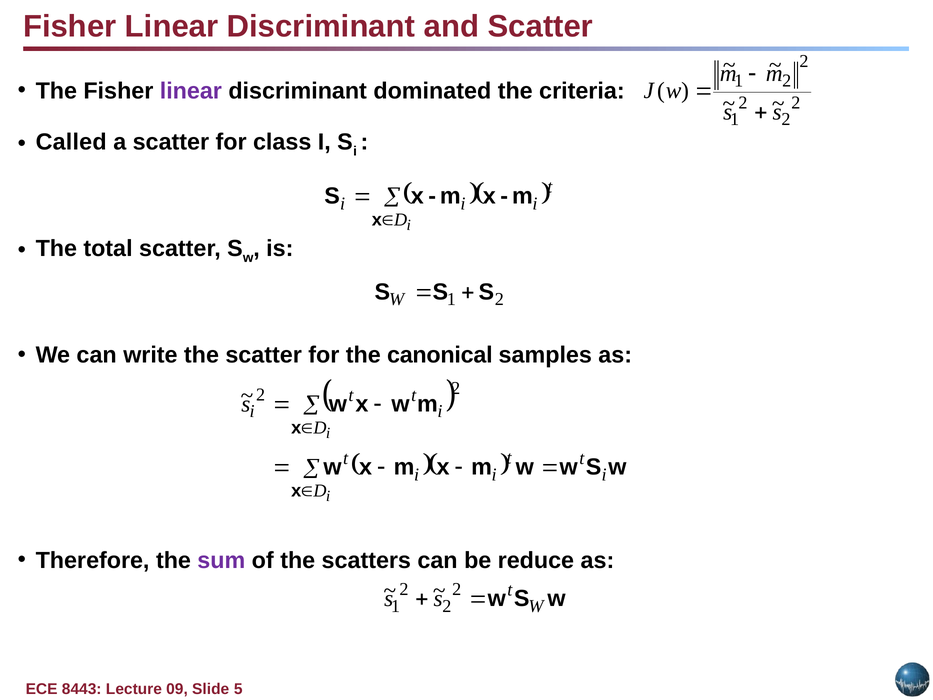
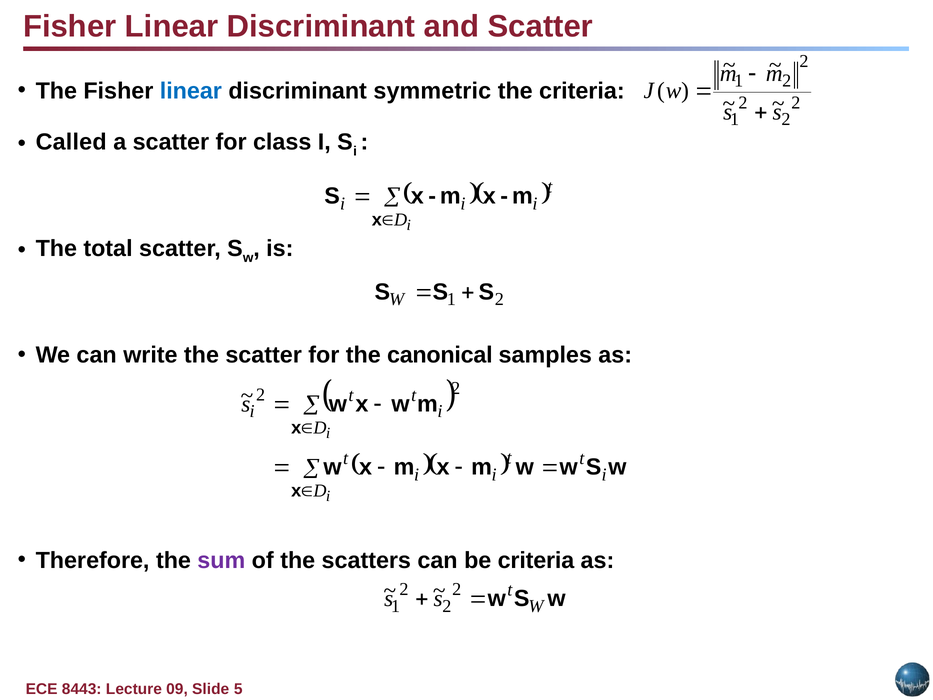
linear colour: purple -> blue (191, 91)
dominated: dominated -> symmetric (432, 91)
be reduce: reduce -> criteria (536, 560)
